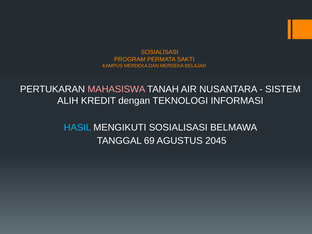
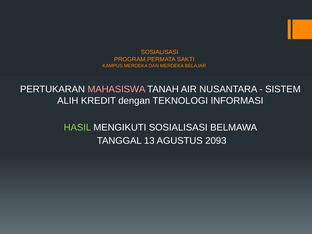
HASIL colour: light blue -> light green (77, 127)
69: 69 -> 13 (149, 141)
2045: 2045 -> 2093 (216, 141)
